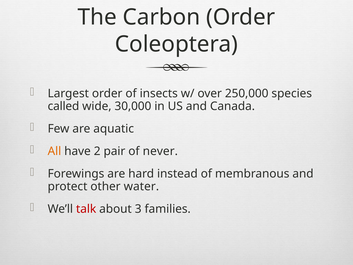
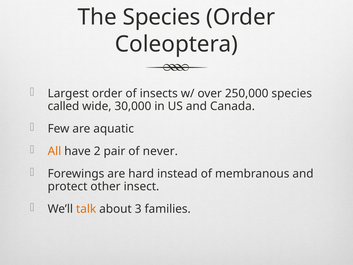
The Carbon: Carbon -> Species (162, 17)
water: water -> insect (141, 186)
talk colour: red -> orange (86, 209)
